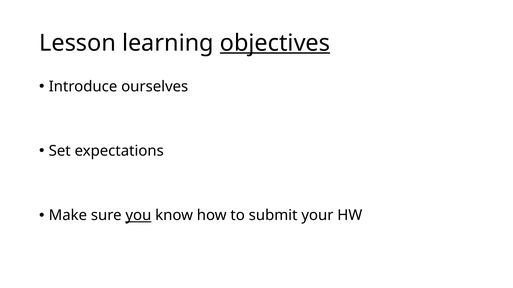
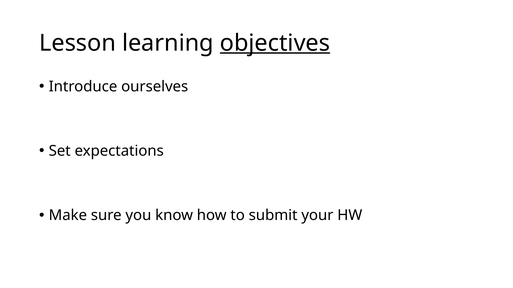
you underline: present -> none (138, 216)
